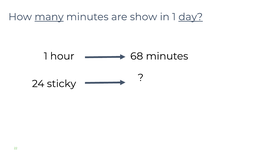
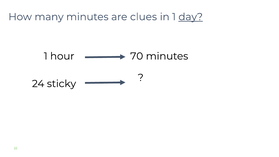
many underline: present -> none (49, 17)
show: show -> clues (144, 17)
68: 68 -> 70 (137, 56)
